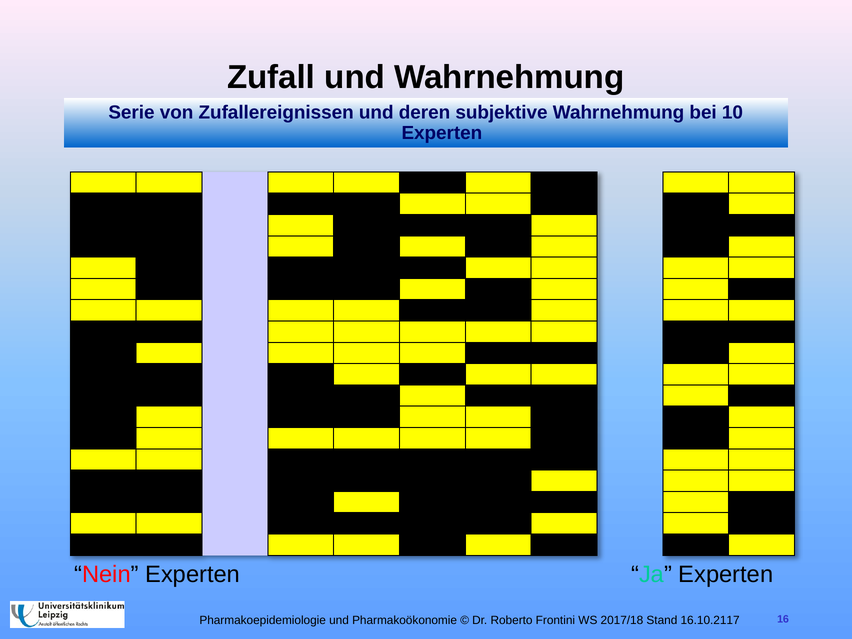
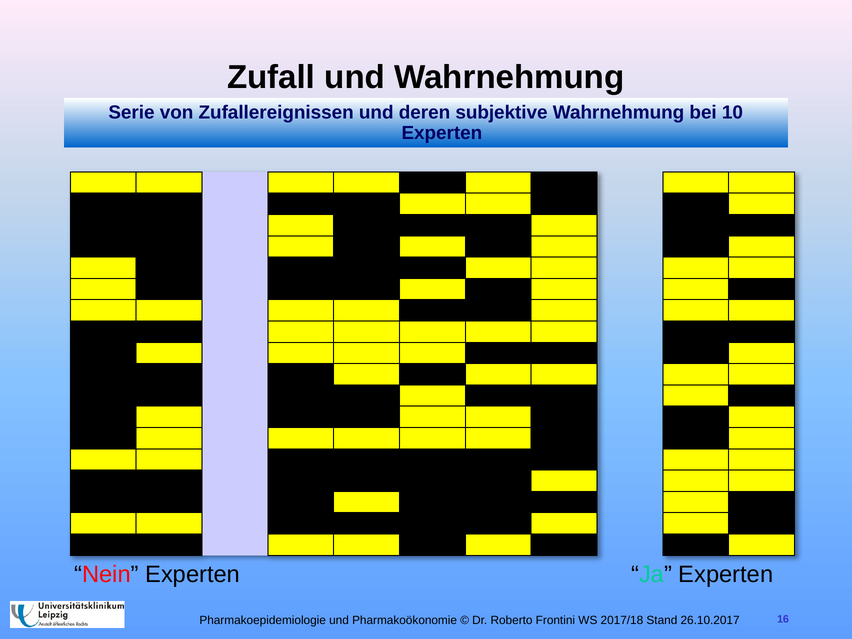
16.10.2117: 16.10.2117 -> 26.10.2017 (710, 620)
